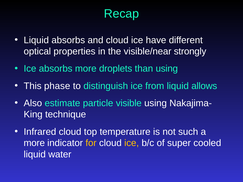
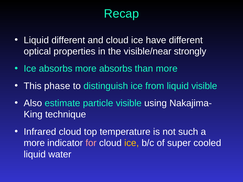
Liquid absorbs: absorbs -> different (68, 40)
more droplets: droplets -> absorbs (116, 69)
than using: using -> more (167, 69)
liquid allows: allows -> visible (204, 86)
for colour: yellow -> pink (91, 143)
